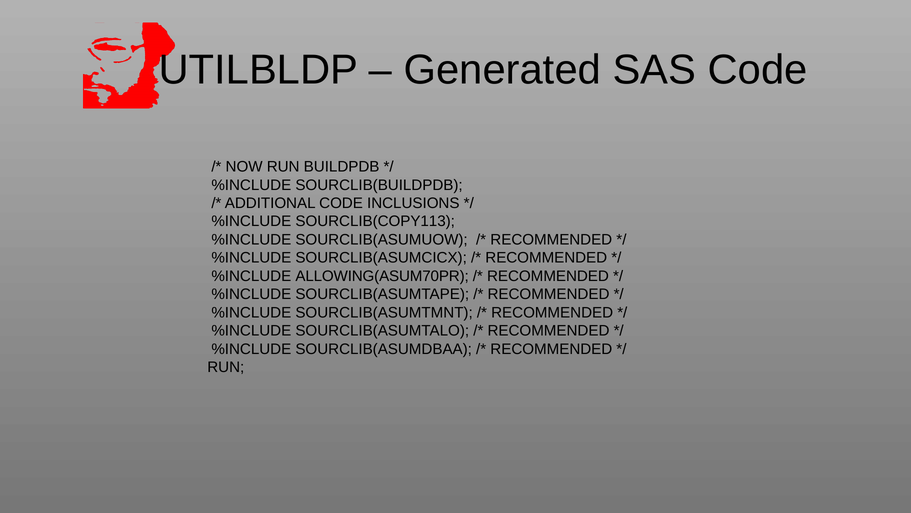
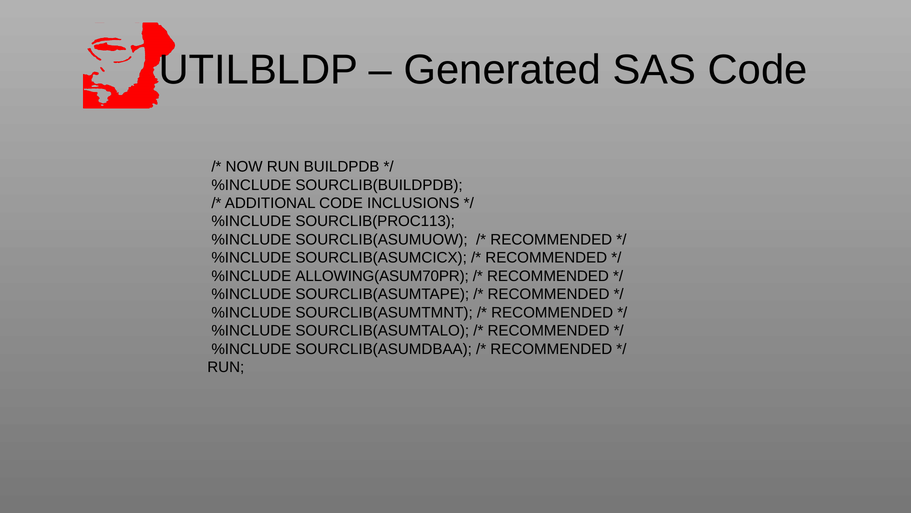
SOURCLIB(COPY113: SOURCLIB(COPY113 -> SOURCLIB(PROC113 (375, 221)
